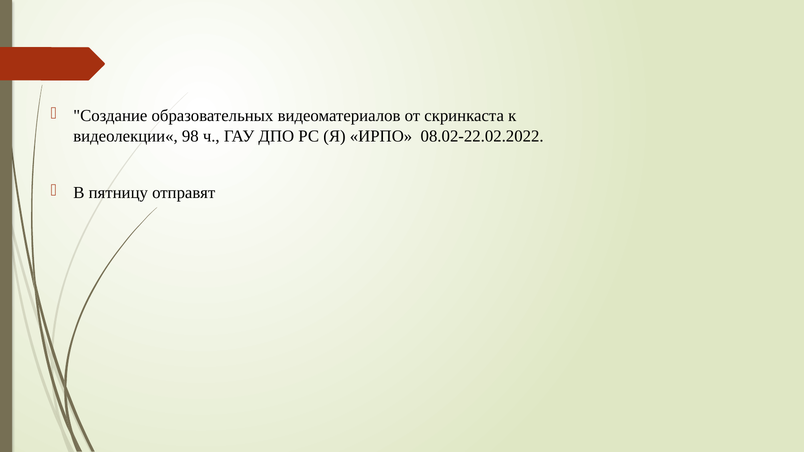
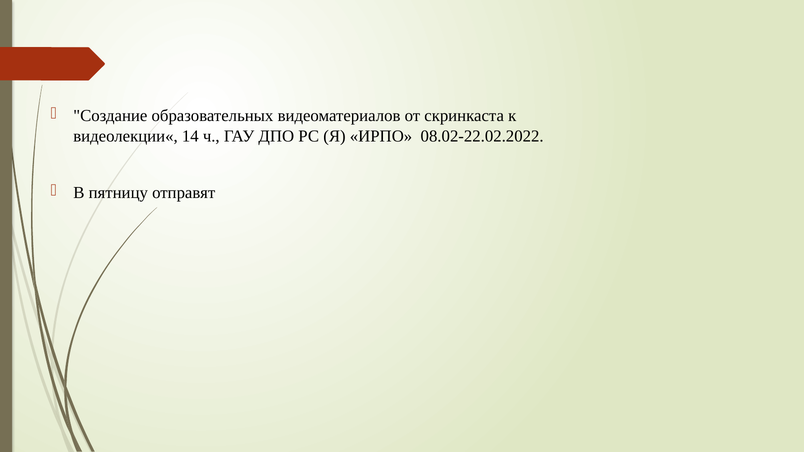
98: 98 -> 14 (190, 136)
